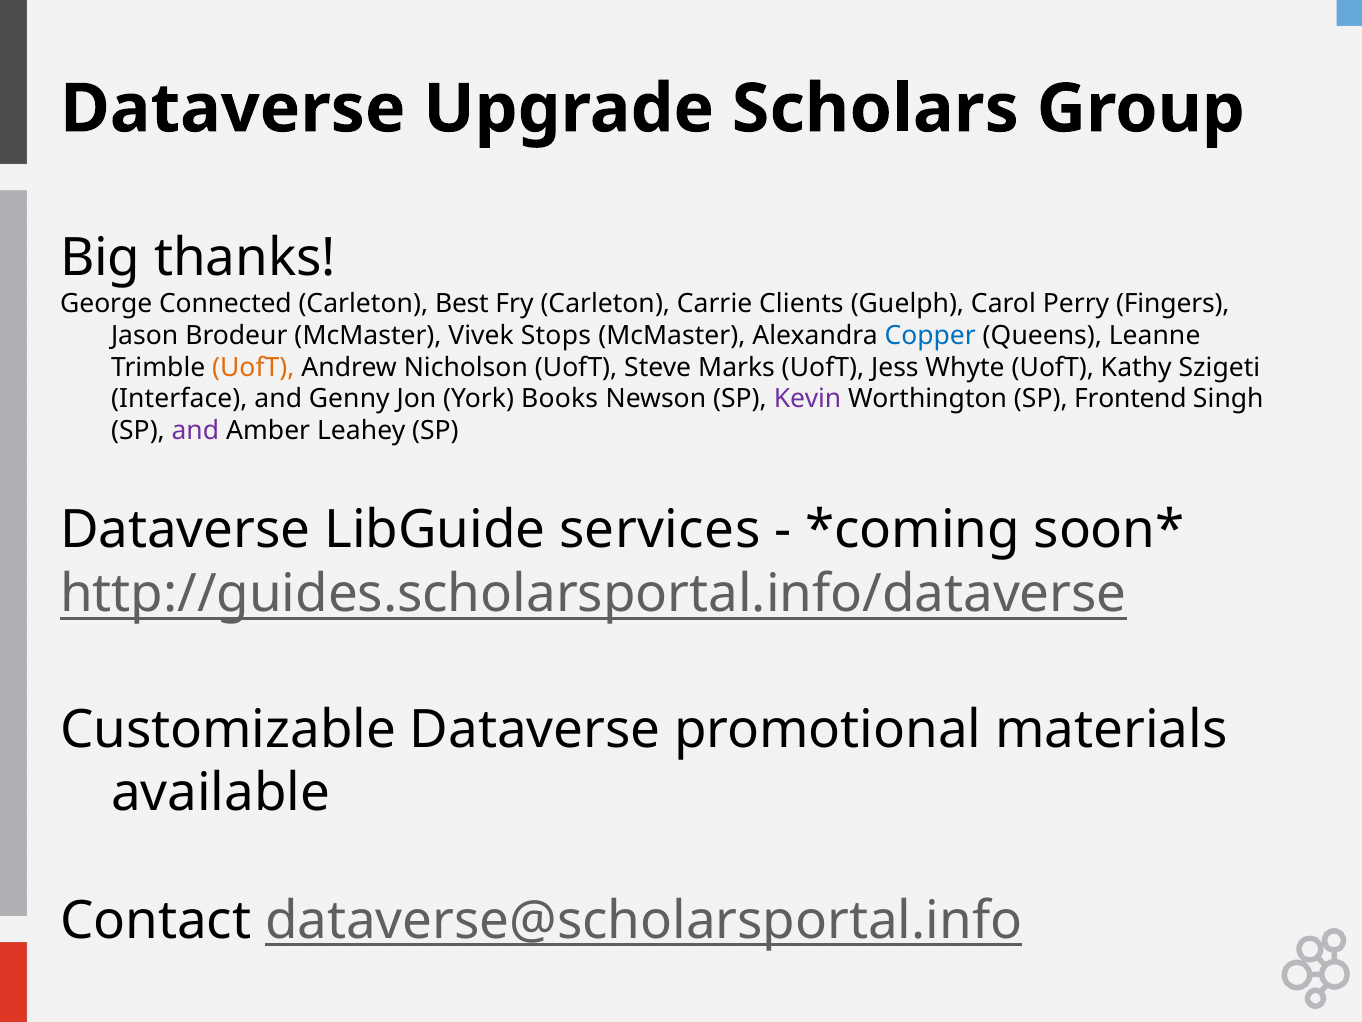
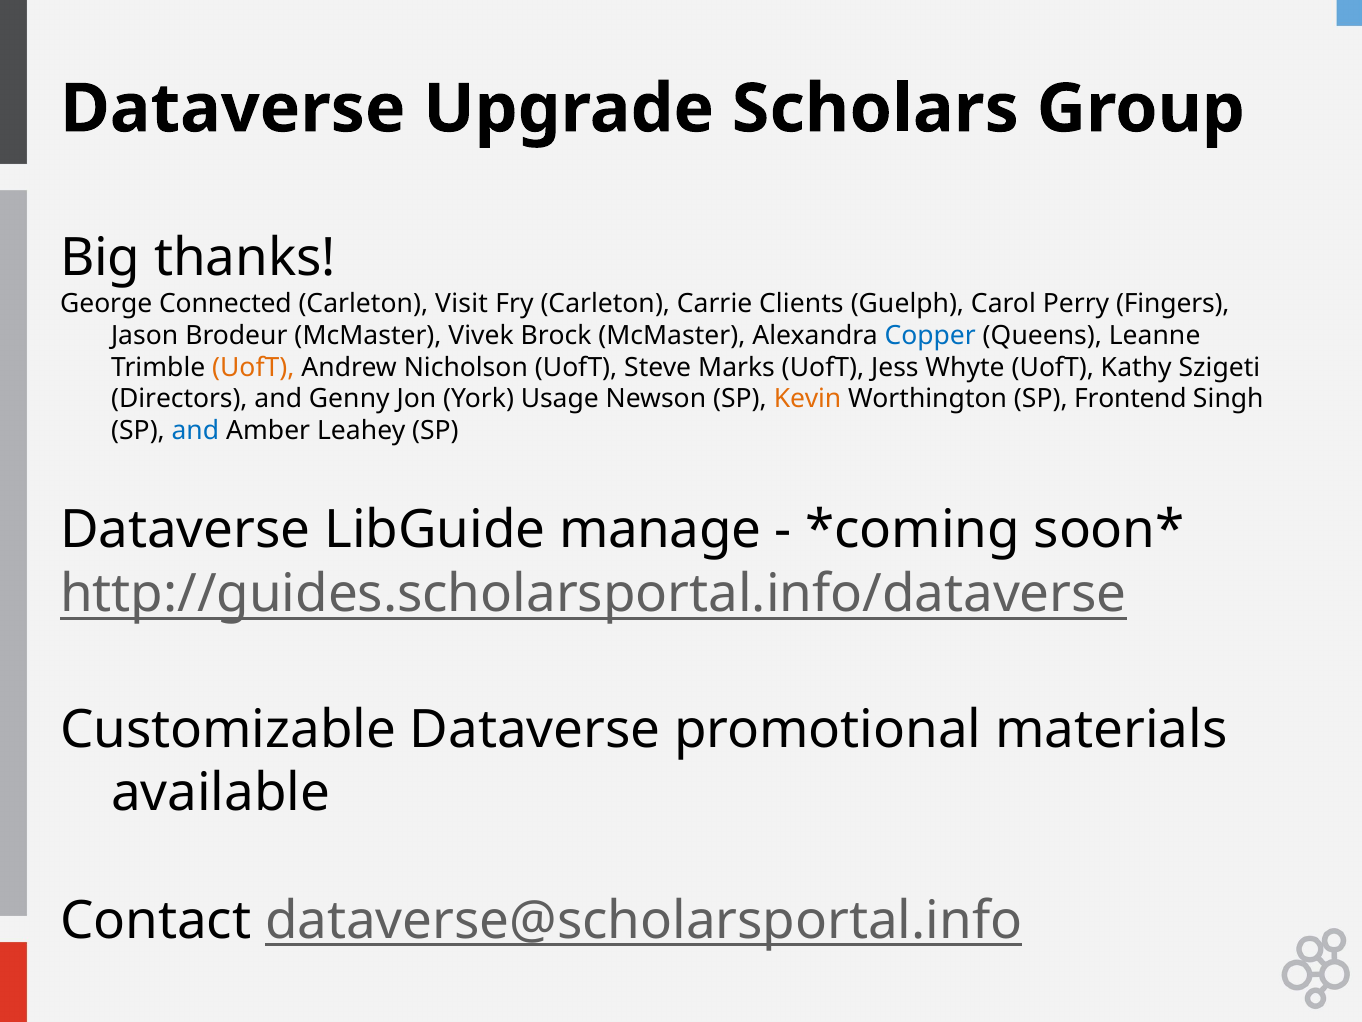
Best: Best -> Visit (462, 303)
Stops: Stops -> Brock (556, 335)
Interface: Interface -> Directors (179, 399)
Books: Books -> Usage (560, 399)
Kevin colour: purple -> orange (808, 399)
and colour: purple -> blue (195, 431)
services: services -> manage (660, 530)
